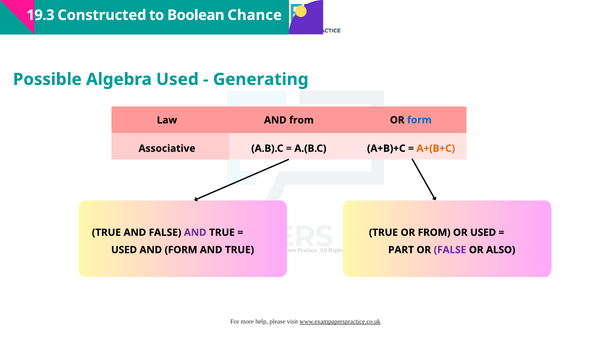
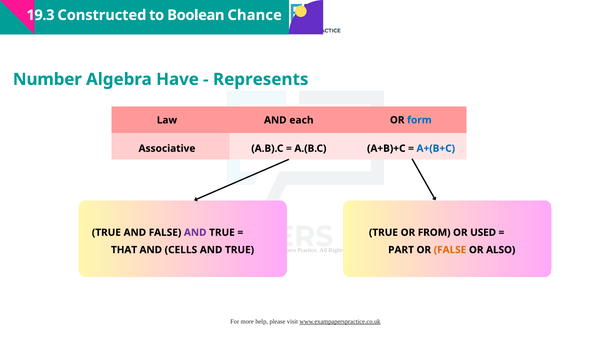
Possible: Possible -> Number (47, 80)
Algebra Used: Used -> Have (177, 80)
Generating: Generating -> Represents (261, 80)
AND from: from -> each (301, 120)
A+(B+C colour: orange -> blue (436, 149)
USED: USED -> THAT (124, 250)
AND FORM: FORM -> CELLS (181, 250)
FALSE colour: purple -> orange (450, 250)
